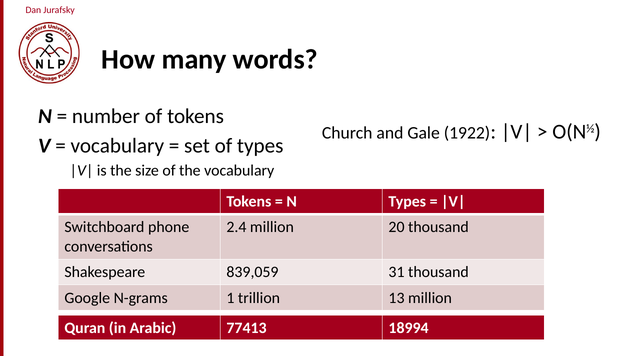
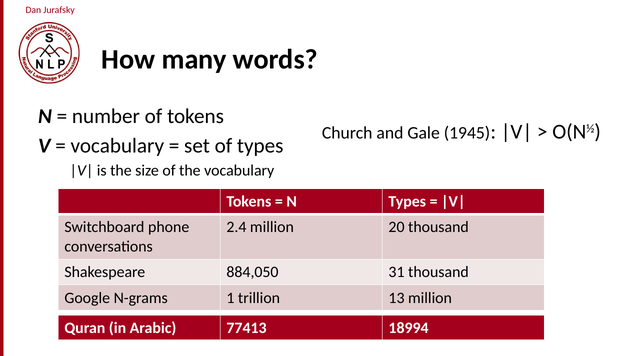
1922: 1922 -> 1945 (467, 133)
839,059: 839,059 -> 884,050 (252, 273)
